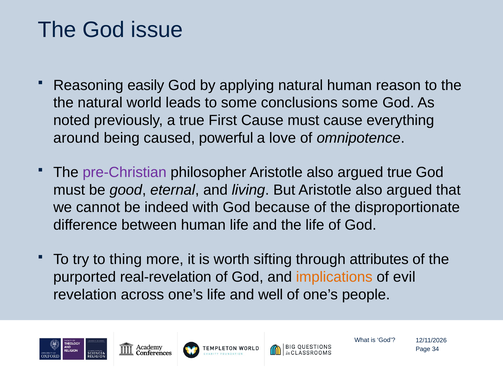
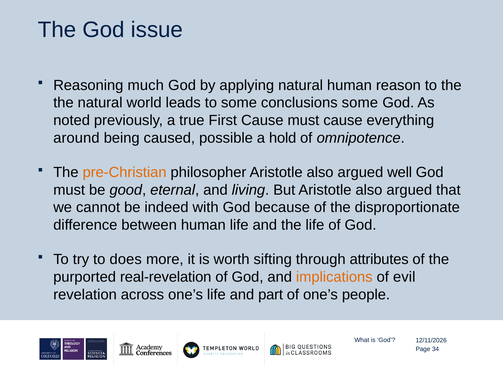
easily: easily -> much (146, 85)
powerful: powerful -> possible (226, 138)
love: love -> hold (283, 138)
pre-Christian colour: purple -> orange (125, 172)
argued true: true -> well (400, 172)
thing: thing -> does (126, 260)
well: well -> part (271, 295)
